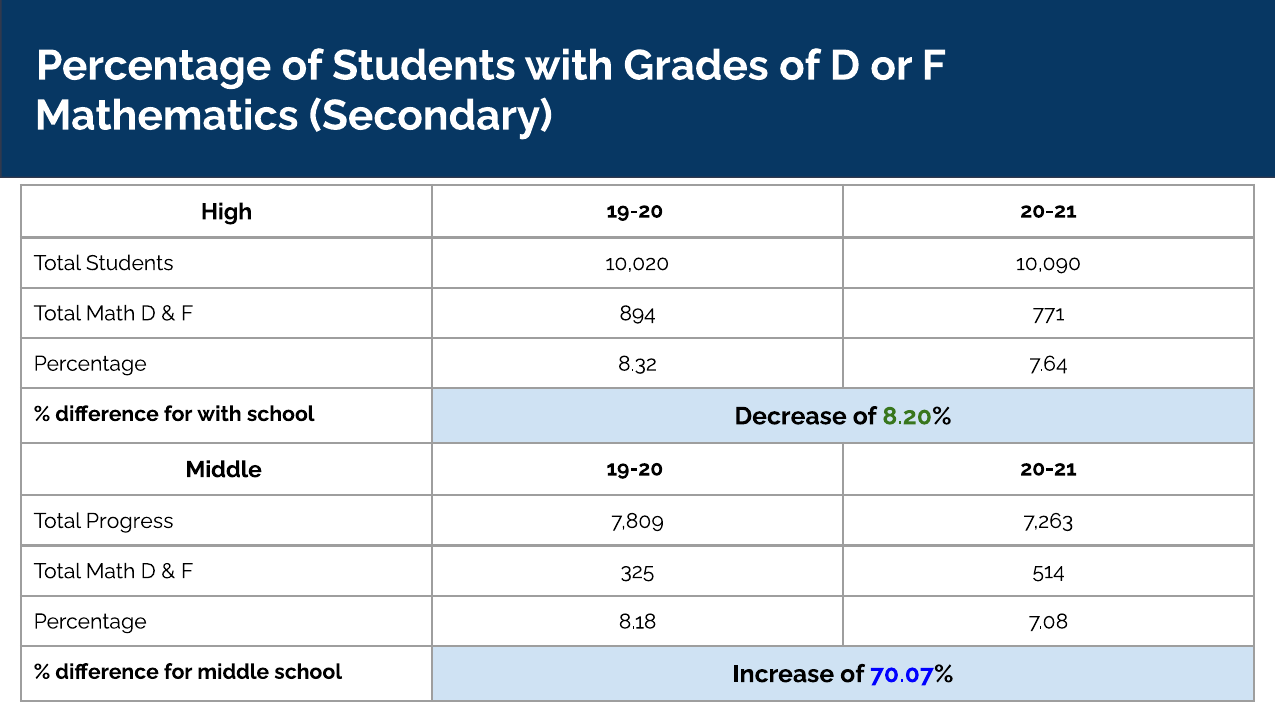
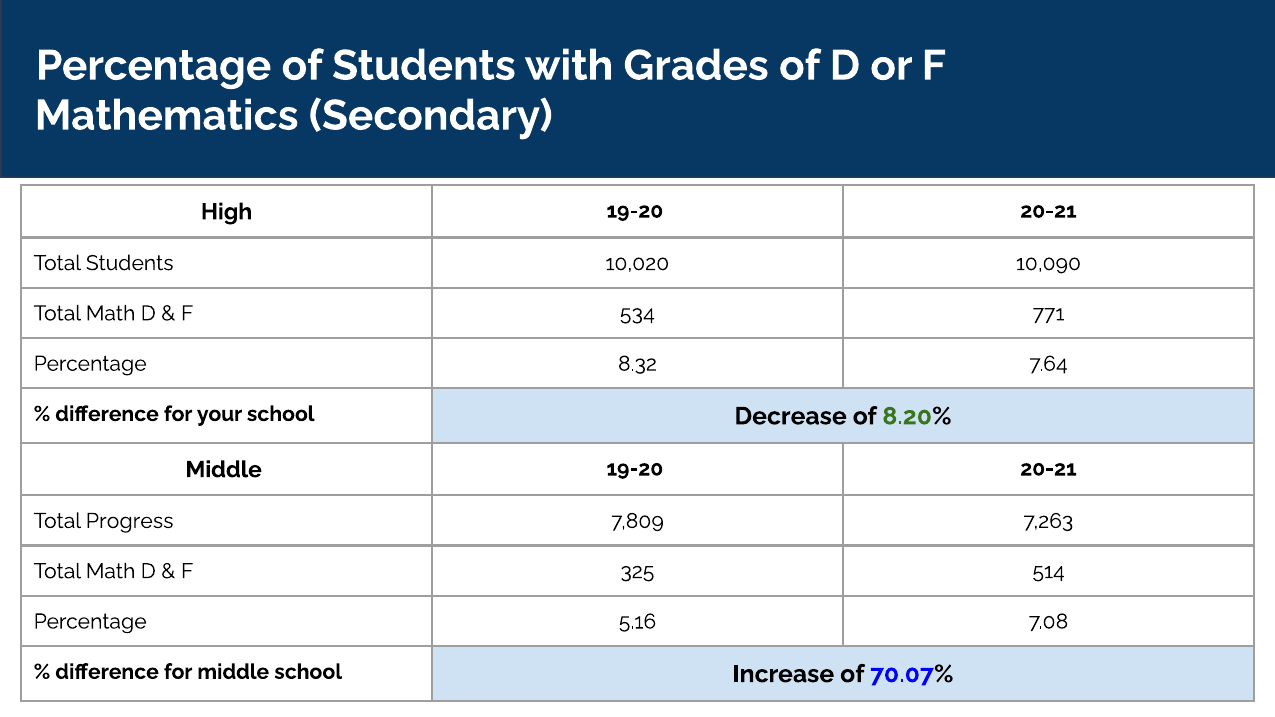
894: 894 -> 534 (637, 313)
for with: with -> your (220, 414)
8.18: 8.18 -> 5.16 (637, 622)
